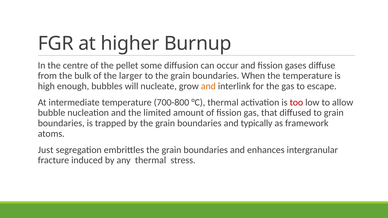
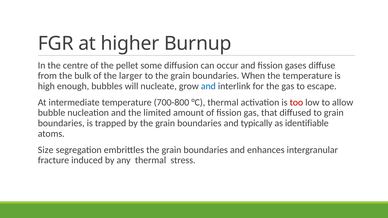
and colour: orange -> blue (208, 86)
framework: framework -> identifiable (307, 123)
Just: Just -> Size (46, 150)
